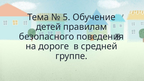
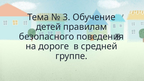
5: 5 -> 3 (66, 17)
